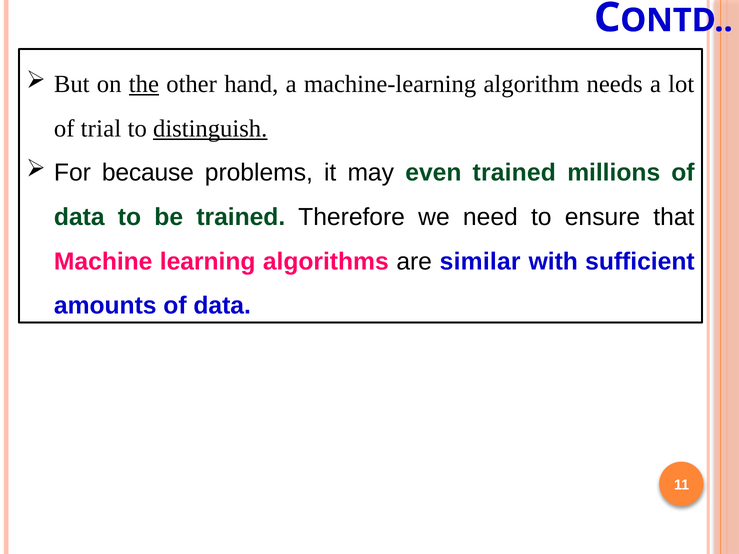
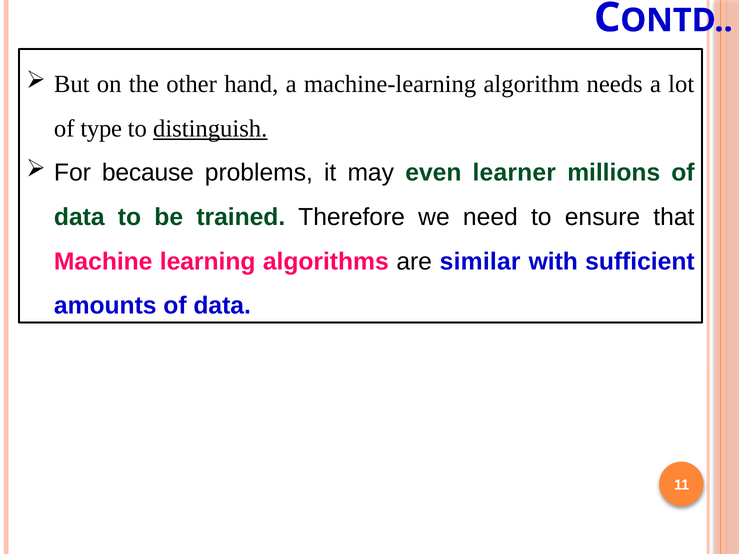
the underline: present -> none (144, 84)
trial: trial -> type (101, 128)
even trained: trained -> learner (514, 173)
